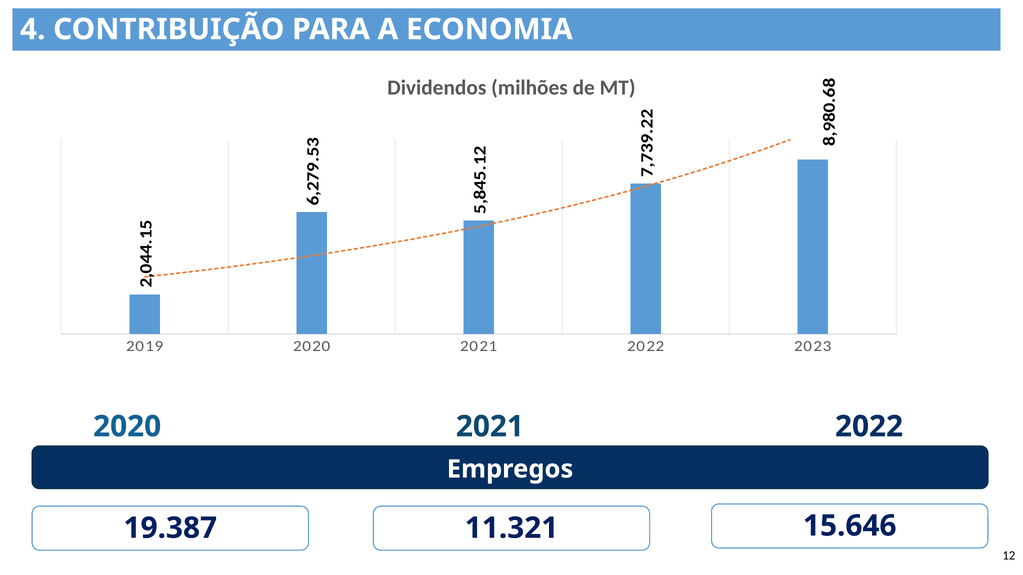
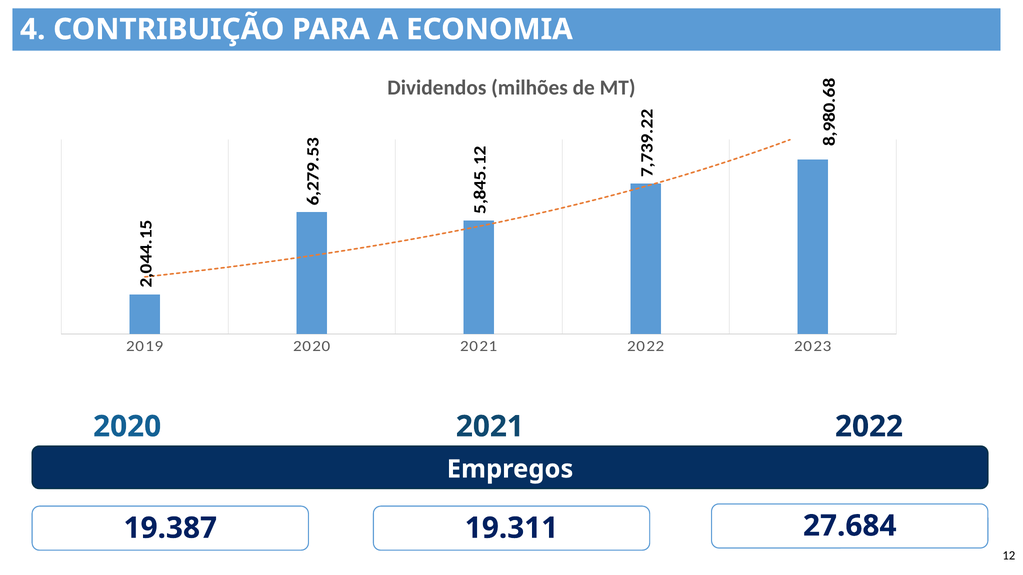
15.646: 15.646 -> 27.684 (850, 526)
11.321: 11.321 -> 19.311 (512, 528)
